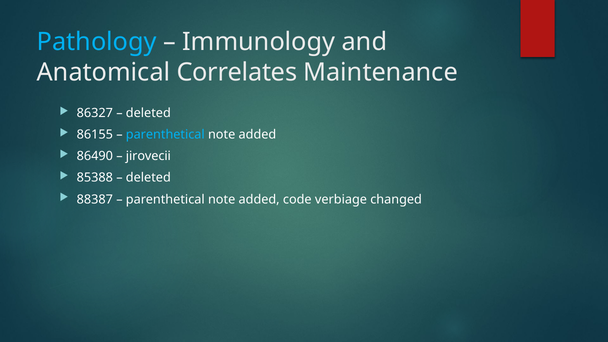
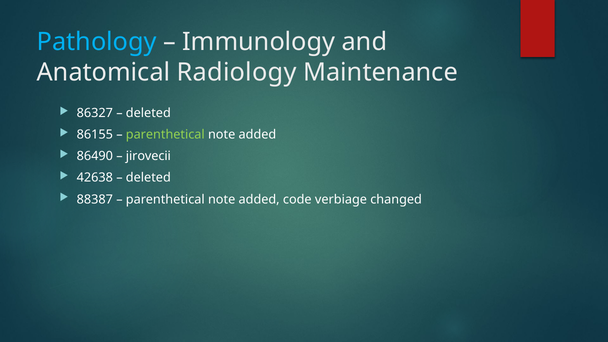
Correlates: Correlates -> Radiology (237, 72)
parenthetical colour: light blue -> light green (165, 135)
85388: 85388 -> 42638 (95, 178)
